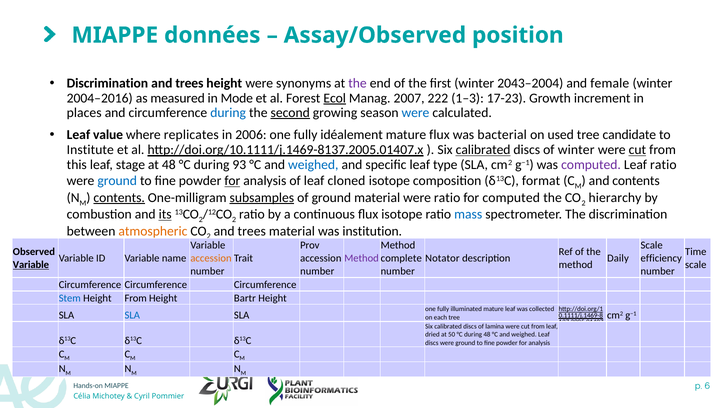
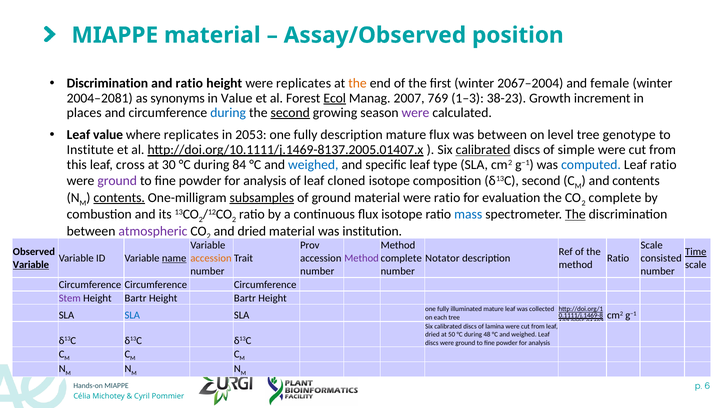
MIAPPE données: données -> material (212, 35)
trees: trees -> ratio (189, 83)
were synonyms: synonyms -> replicates (304, 83)
the colour: purple -> orange (357, 83)
2043–2004: 2043–2004 -> 2067–2004 (530, 83)
2004–2016: 2004–2016 -> 2004–2081 (100, 98)
measured: measured -> synonyms (178, 98)
in Mode: Mode -> Value (237, 98)
222: 222 -> 769 (438, 98)
17-23: 17-23 -> 38-23 (506, 98)
were colour: blue -> purple (415, 113)
2006: 2006 -> 2053 (251, 135)
fully idéalement: idéalement -> description (352, 135)
was bacterial: bacterial -> between (502, 135)
used: used -> level (561, 135)
candidate: candidate -> genotype (629, 135)
of winter: winter -> simple (576, 150)
cut underline: present -> none (637, 150)
stage: stage -> cross (130, 165)
at 48: 48 -> 30 (169, 165)
93: 93 -> 84 (239, 165)
computed colour: purple -> blue (591, 165)
ground colour: blue -> purple (117, 181)
for underline: present -> none (232, 181)
δ13C format: format -> second (541, 181)
for computed: computed -> evaluation (511, 198)
hierarchy: hierarchy -> complete (615, 198)
its underline: present -> none (165, 215)
The underline: none -> present (575, 215)
atmospheric colour: orange -> purple (153, 231)
trees: trees -> dried (252, 231)
Time underline: none -> present (696, 252)
name underline: none -> present (174, 259)
Daily: Daily -> Ratio (618, 259)
efficiency: efficiency -> consisted (661, 259)
Stem colour: blue -> purple (70, 298)
From: From -> Bartr (136, 298)
